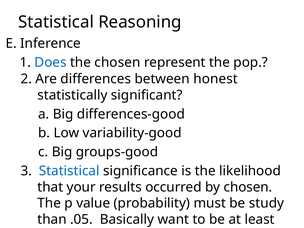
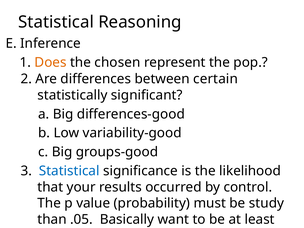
Does colour: blue -> orange (50, 62)
between honest: honest -> certain (216, 79)
by chosen: chosen -> control (248, 187)
